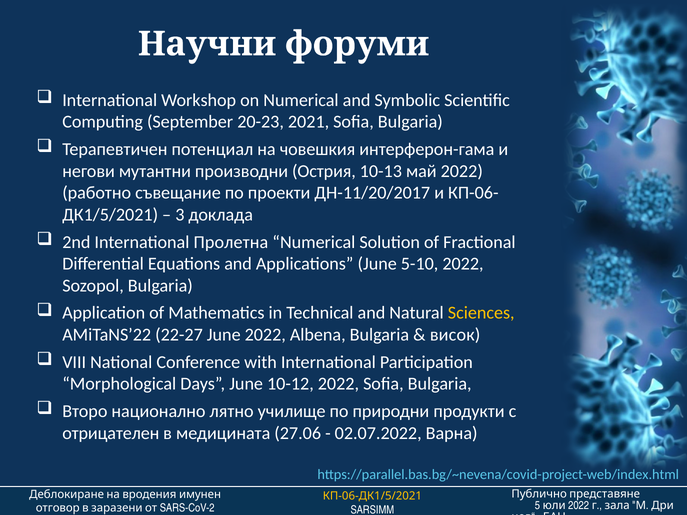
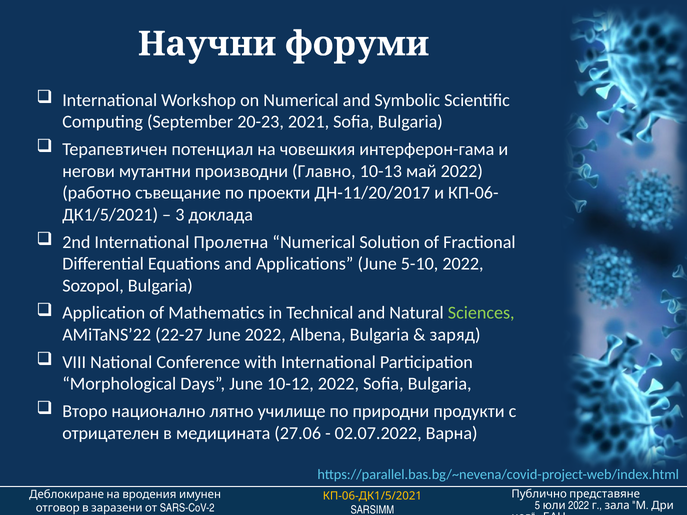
Острия: Острия -> Главно (324, 171)
Sciences colour: yellow -> light green (481, 313)
висок: висок -> заряд (455, 335)
